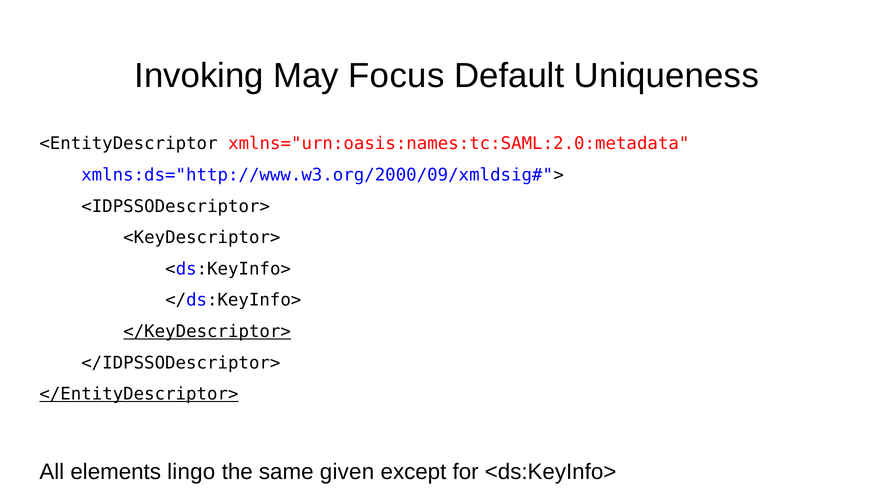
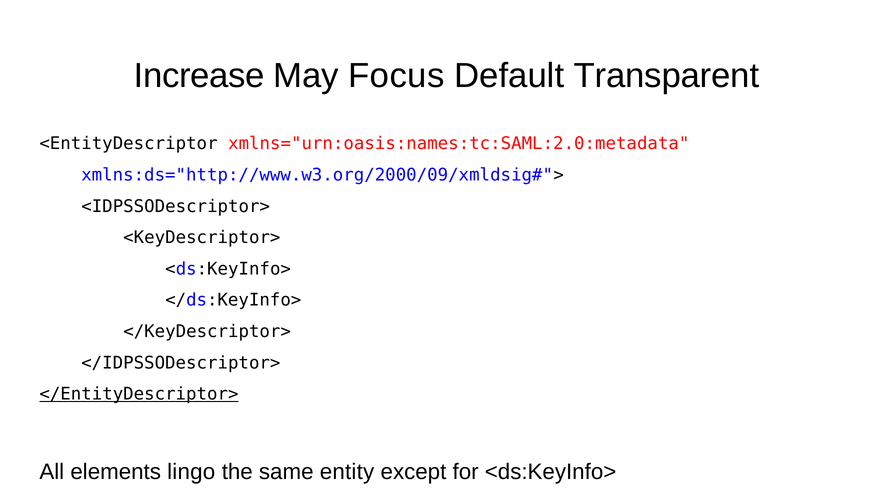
Invoking: Invoking -> Increase (199, 76)
Uniqueness: Uniqueness -> Transparent (667, 76)
</KeyDescriptor> underline: present -> none (207, 331)
given: given -> entity (347, 472)
